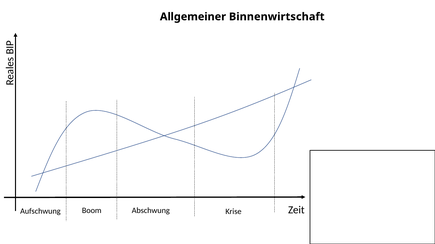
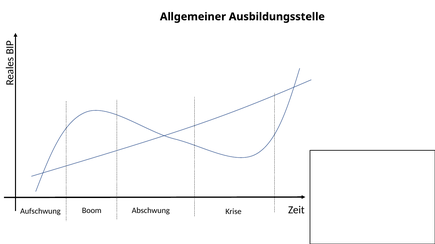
Binnenwirtschaft: Binnenwirtschaft -> Ausbildungsstelle (277, 17)
